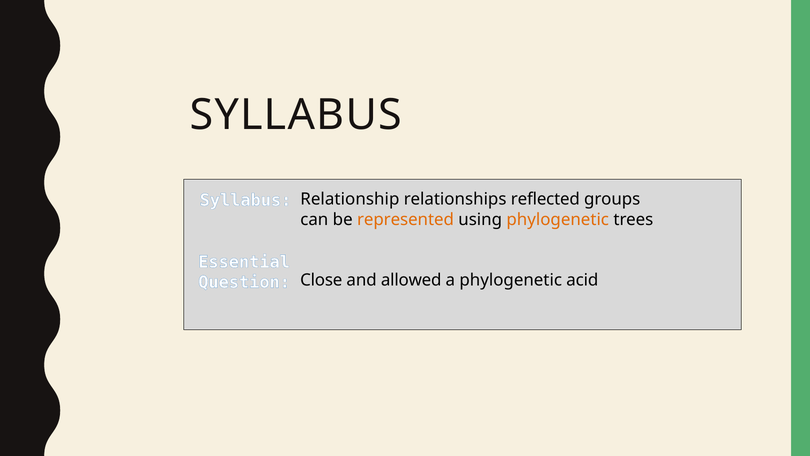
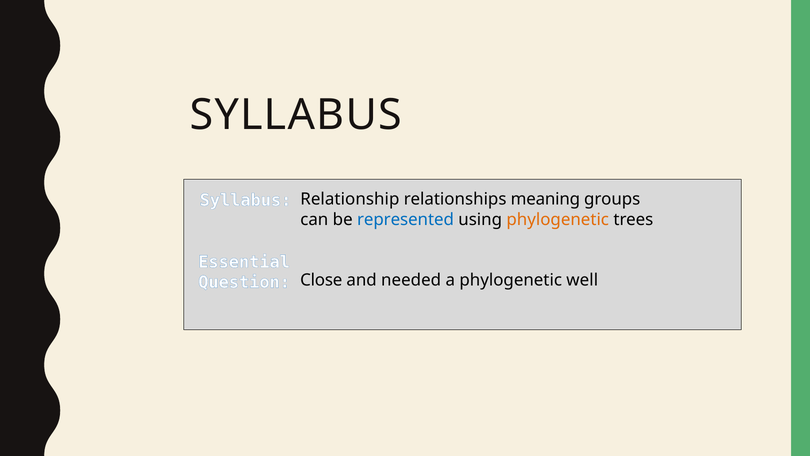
reflected: reflected -> meaning (545, 199)
represented colour: orange -> blue (405, 219)
allowed: allowed -> needed (411, 280)
acid: acid -> well (582, 280)
